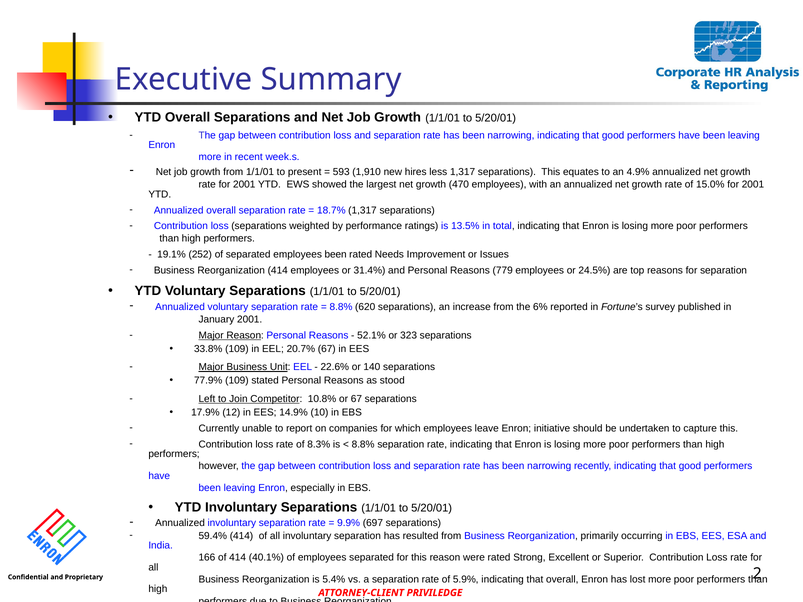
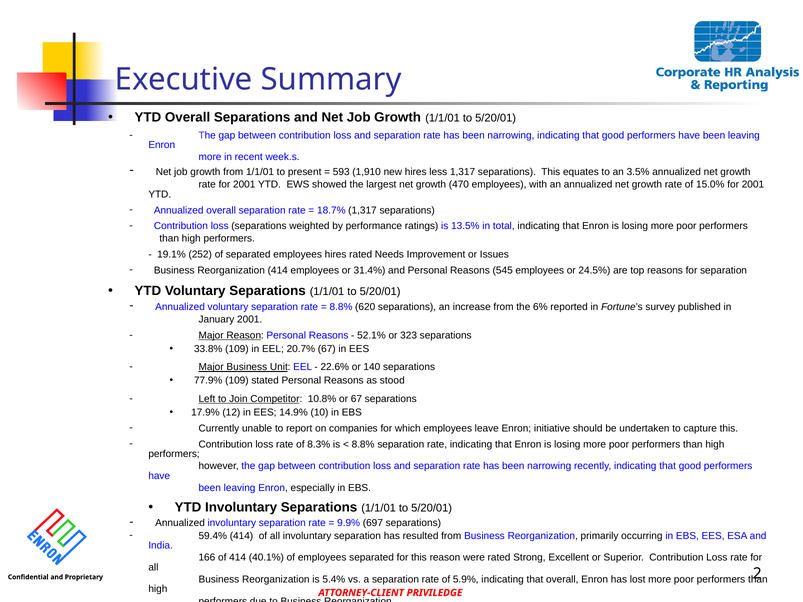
4.9%: 4.9% -> 3.5% (638, 172)
employees been: been -> hires (336, 254)
779: 779 -> 545 (503, 270)
